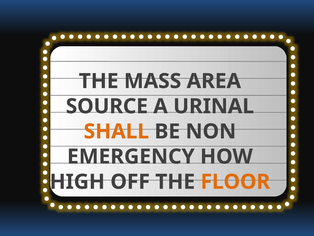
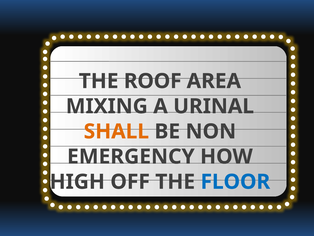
MASS: MASS -> ROOF (153, 81)
SOURCE: SOURCE -> MIXING (107, 106)
FLOOR colour: orange -> blue (235, 181)
